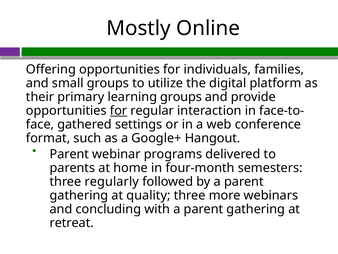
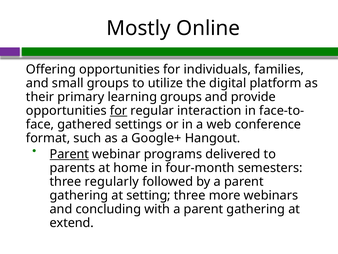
Parent underline: none -> present (69, 154)
quality: quality -> setting (149, 195)
retreat: retreat -> extend (72, 222)
